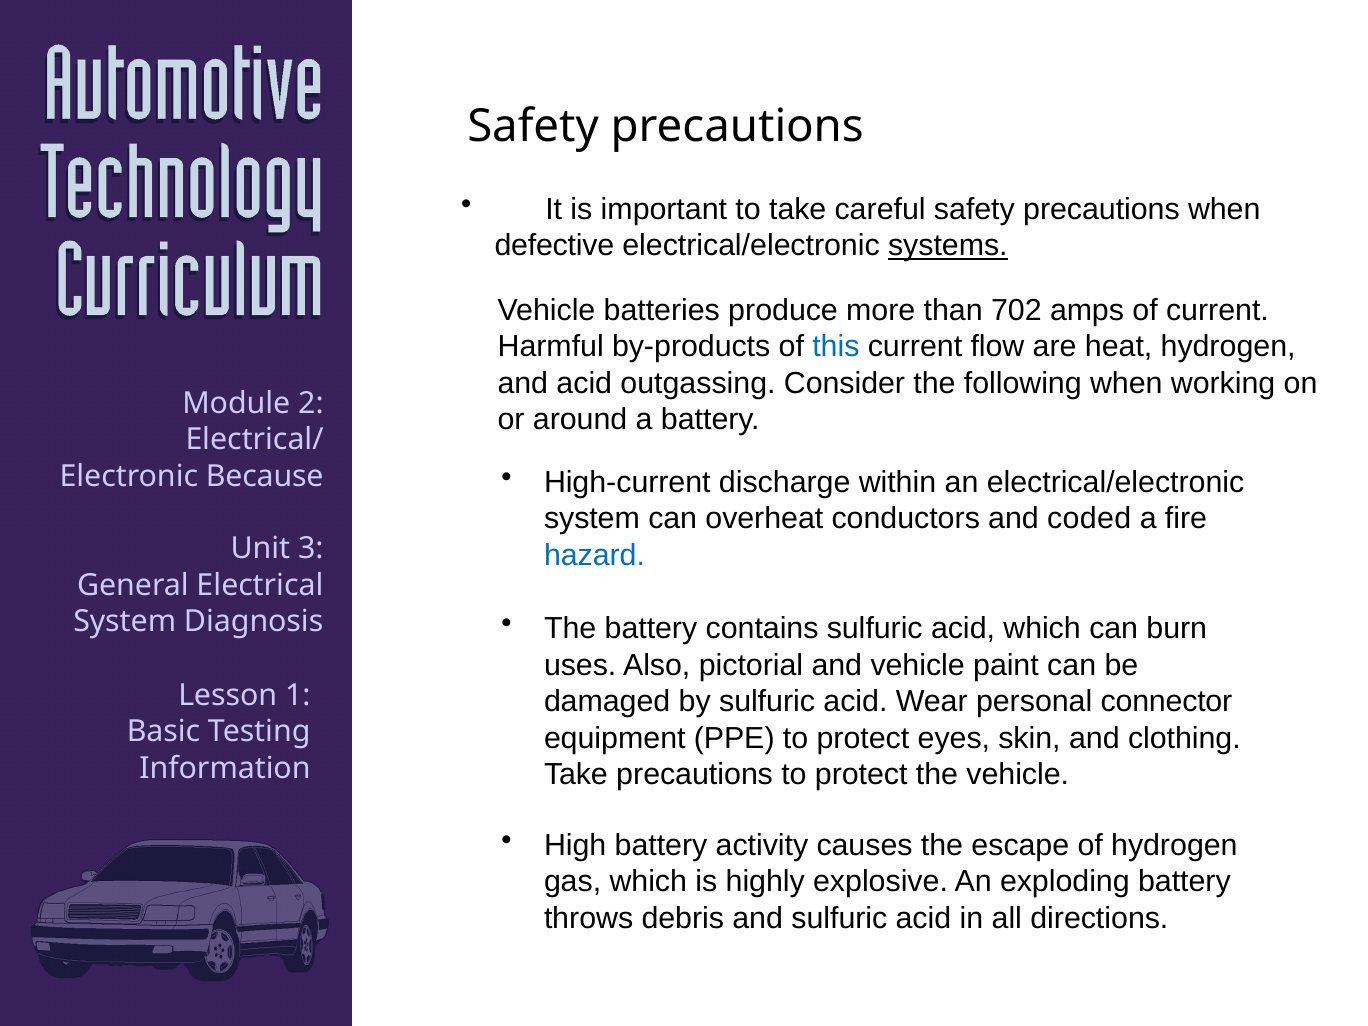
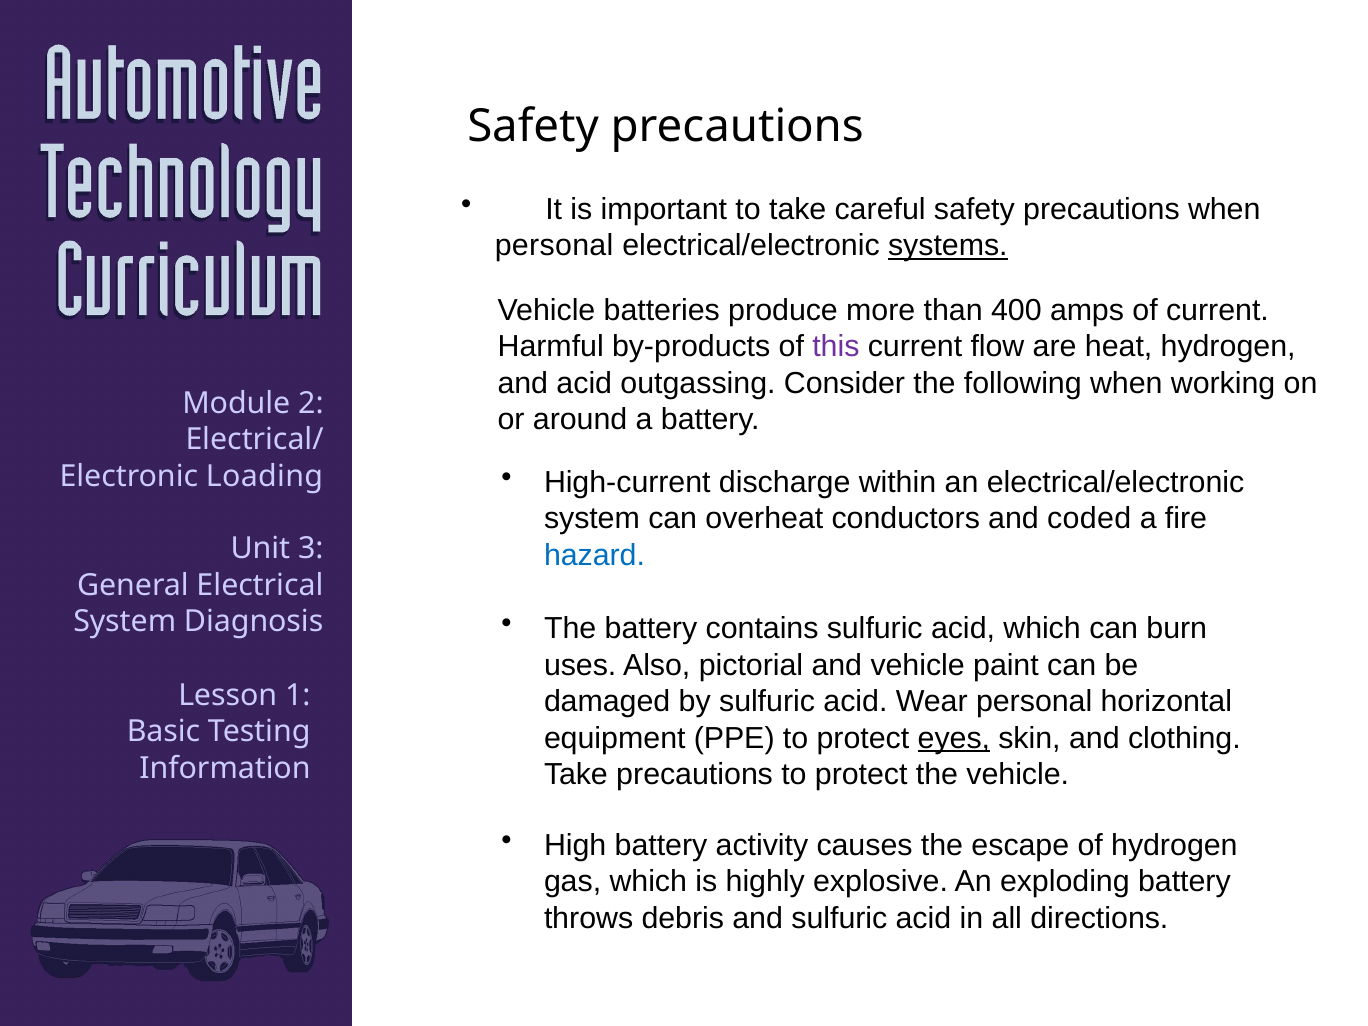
defective: defective -> personal (554, 246)
702: 702 -> 400 (1016, 310)
this colour: blue -> purple (836, 347)
Because: Because -> Loading (264, 476)
connector: connector -> horizontal (1166, 702)
eyes underline: none -> present (954, 738)
